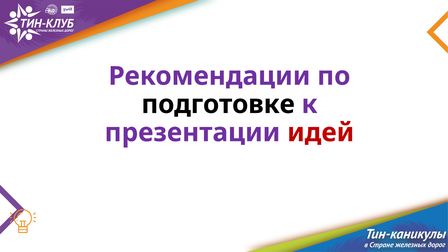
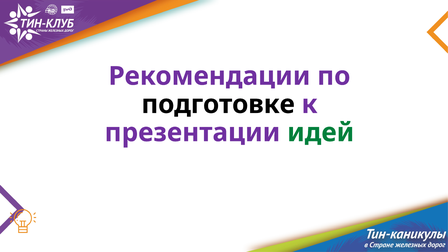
идей colour: red -> green (321, 133)
